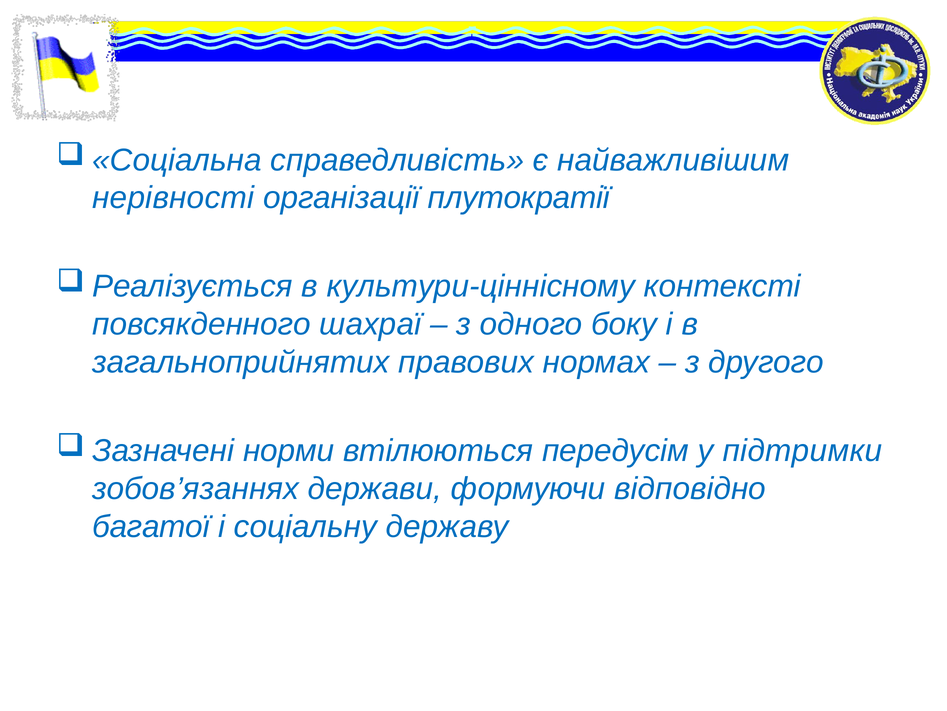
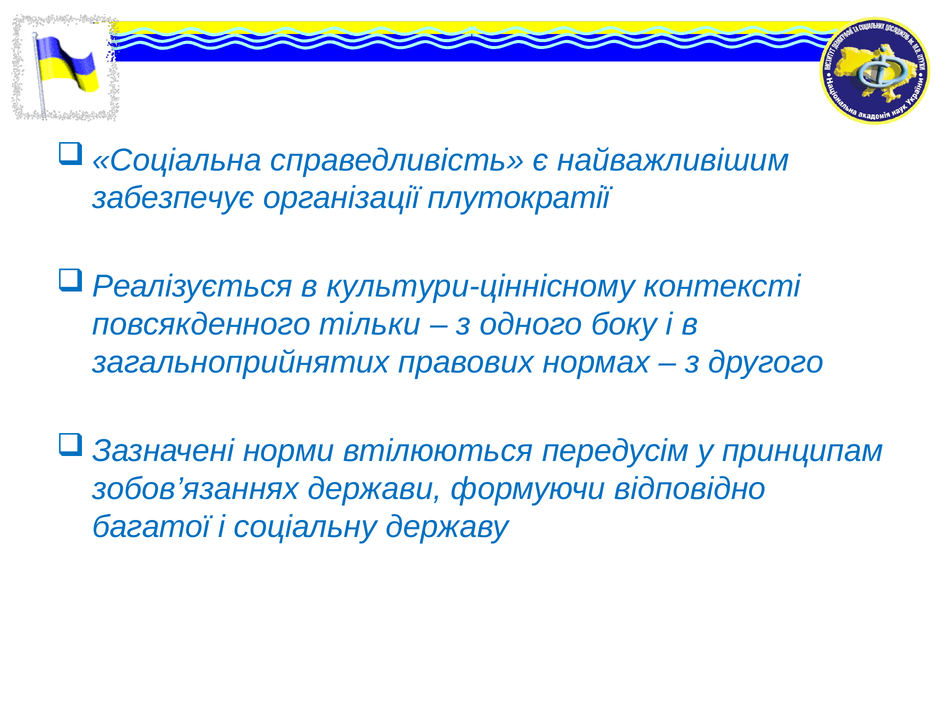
нерівності: нерівності -> забезпечує (173, 198)
шахраї: шахраї -> тільки (370, 324)
підтримки: підтримки -> принципам (803, 450)
